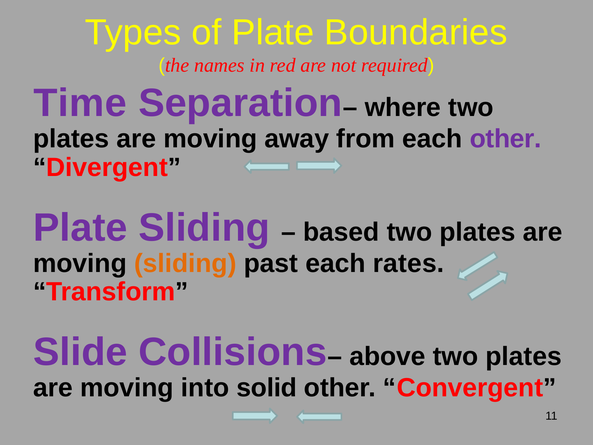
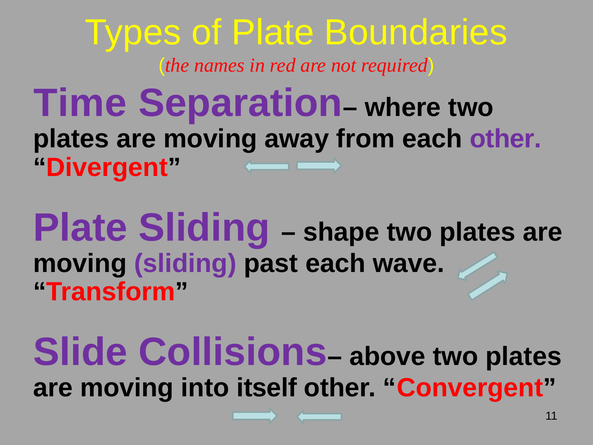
based: based -> shape (341, 232)
sliding colour: orange -> purple (185, 263)
rates: rates -> wave (409, 263)
solid: solid -> itself (267, 388)
